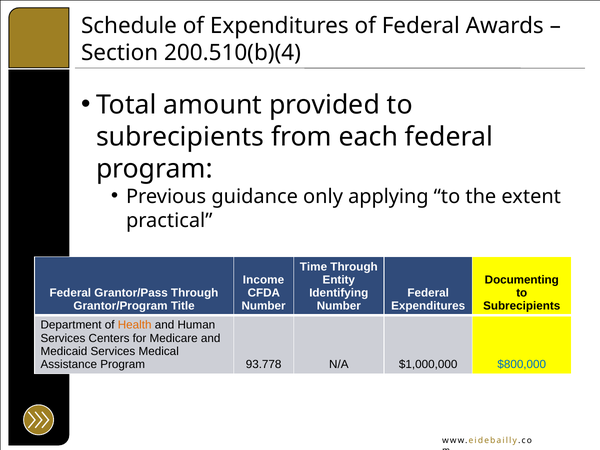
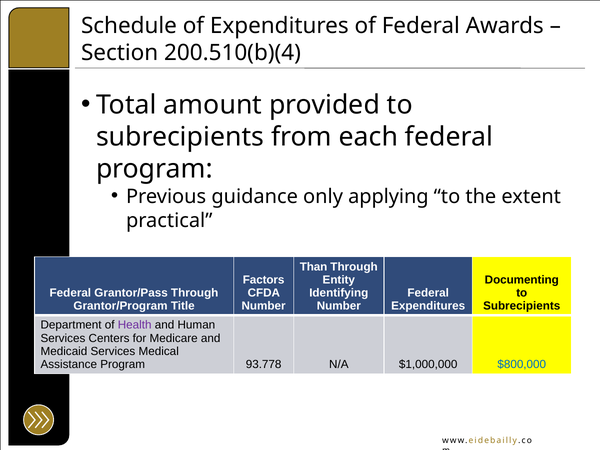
Time: Time -> Than (314, 267)
Income: Income -> Factors (264, 280)
Health colour: orange -> purple (135, 325)
